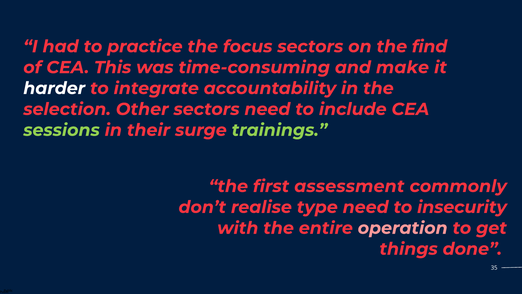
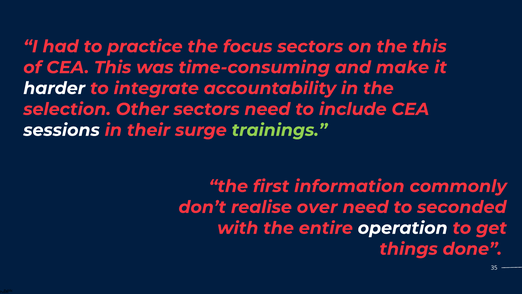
the find: find -> this (429, 46)
sessions colour: light green -> white (62, 130)
assessment: assessment -> information (349, 186)
type: type -> over (317, 207)
insecurity: insecurity -> seconded (462, 207)
operation colour: pink -> white (403, 228)
